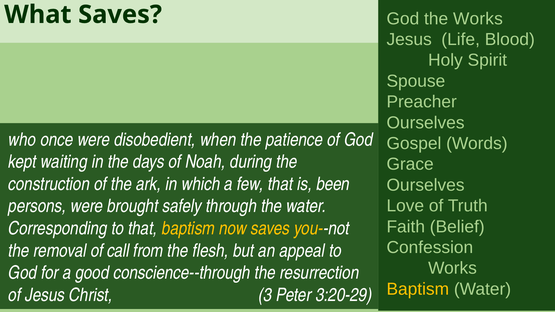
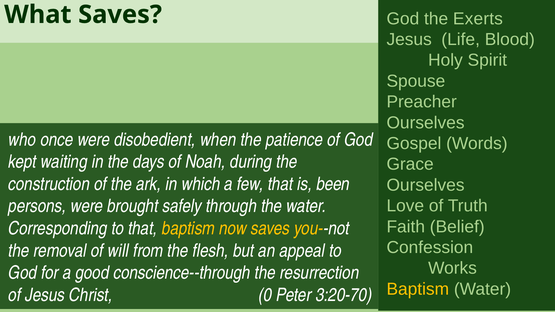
the Works: Works -> Exerts (478, 19)
call: call -> will (118, 251)
3: 3 -> 0 (265, 295)
3:20-29: 3:20-29 -> 3:20-70 (344, 295)
